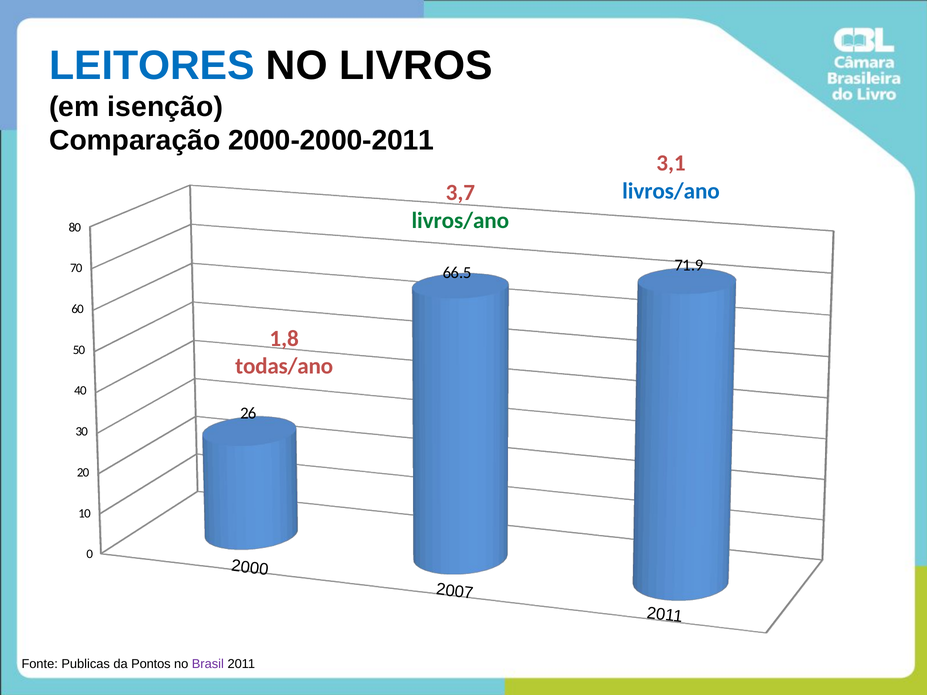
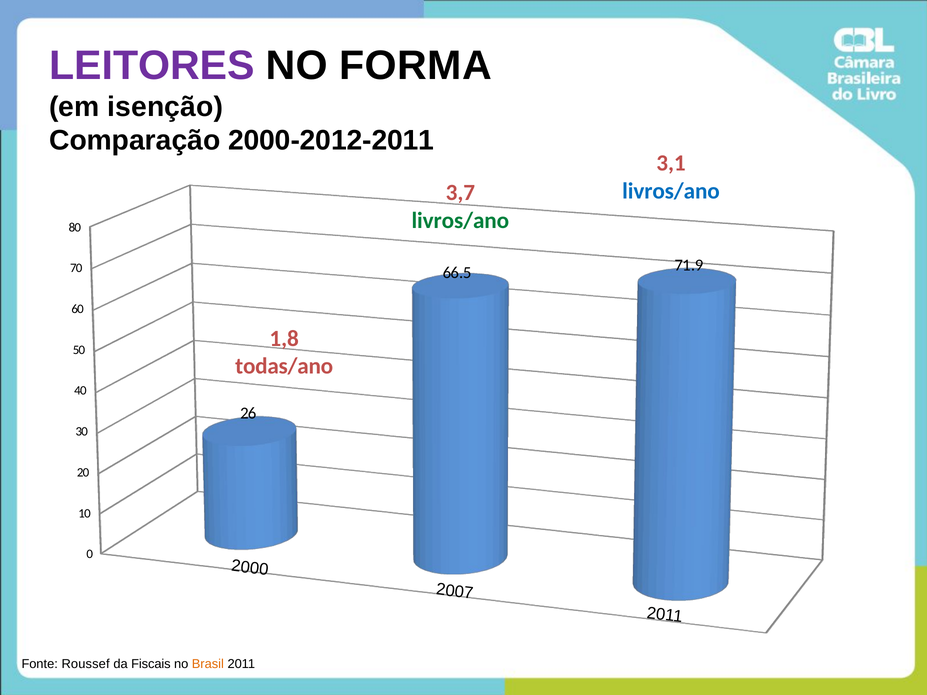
LEITORES colour: blue -> purple (152, 66)
LIVROS: LIVROS -> FORMA (416, 66)
2000-2000-2011: 2000-2000-2011 -> 2000-2012-2011 (331, 141)
Publicas: Publicas -> Roussef (86, 664)
Pontos: Pontos -> Fiscais (151, 664)
Brasil colour: purple -> orange (208, 664)
